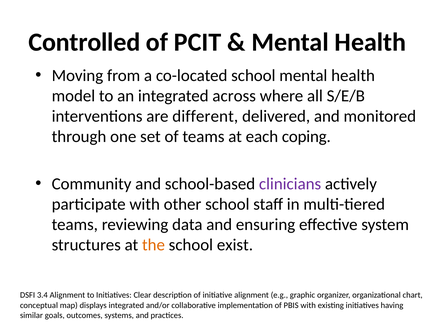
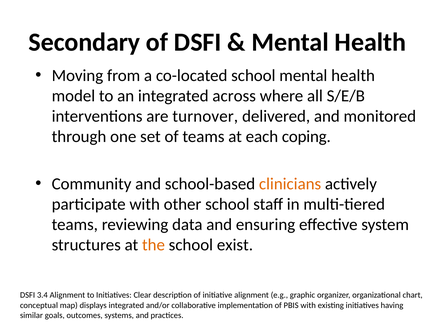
Controlled: Controlled -> Secondary (84, 42)
of PCIT: PCIT -> DSFI (198, 42)
different: different -> turnover (205, 116)
clinicians colour: purple -> orange (290, 184)
